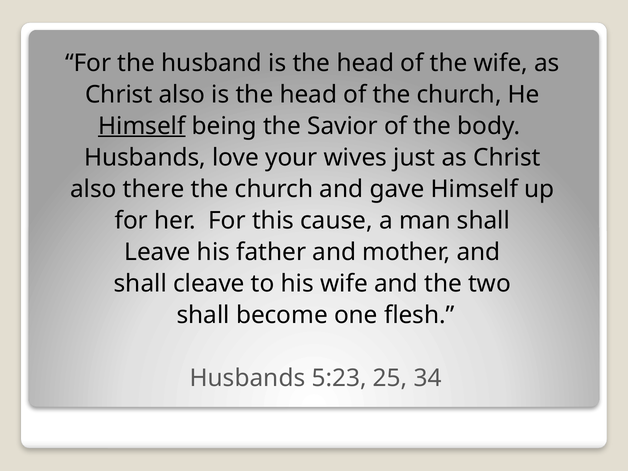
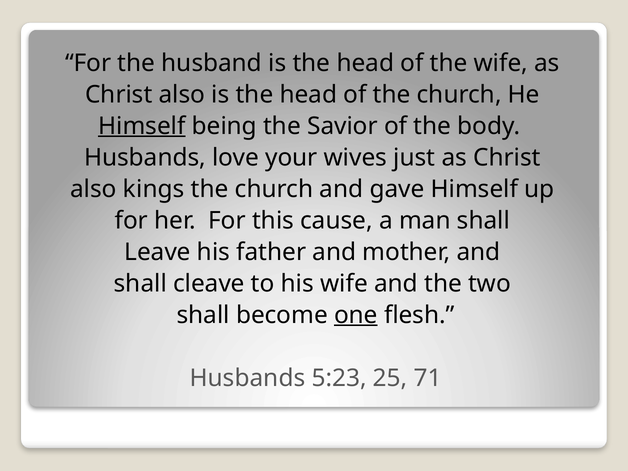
there: there -> kings (154, 189)
one underline: none -> present (356, 315)
34: 34 -> 71 (428, 378)
